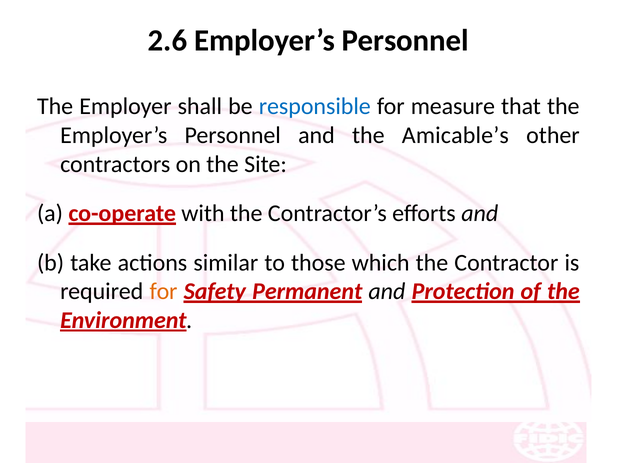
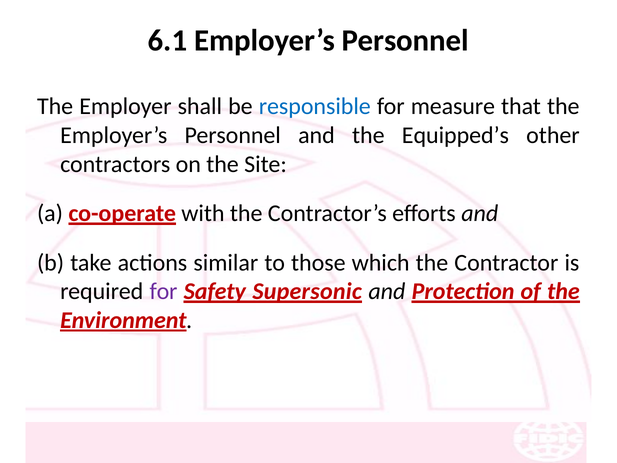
2.6: 2.6 -> 6.1 (167, 41)
Amicable’s: Amicable’s -> Equipped’s (455, 135)
for colour: orange -> purple (163, 291)
Permanent: Permanent -> Supersonic (307, 291)
